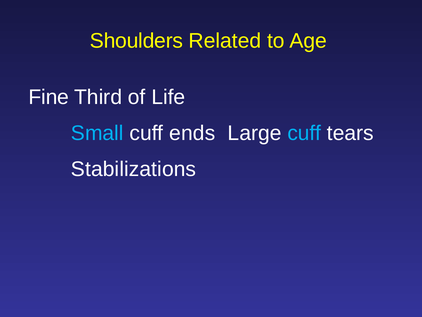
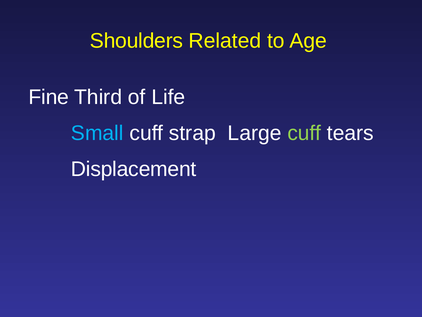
ends: ends -> strap (192, 133)
cuff colour: light blue -> light green (304, 133)
Stabilizations: Stabilizations -> Displacement (134, 169)
